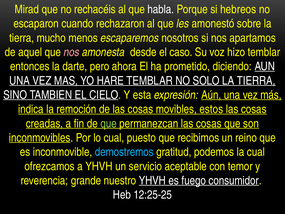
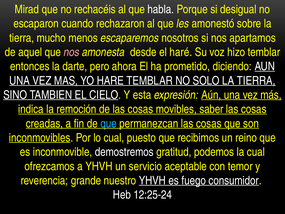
hebreos: hebreos -> desigual (238, 9)
caso: caso -> haré (181, 52)
estos: estos -> saber (211, 109)
que colour: light green -> light blue (109, 123)
demostremos colour: light blue -> white (124, 152)
12:25-25: 12:25-25 -> 12:25-24 (153, 195)
